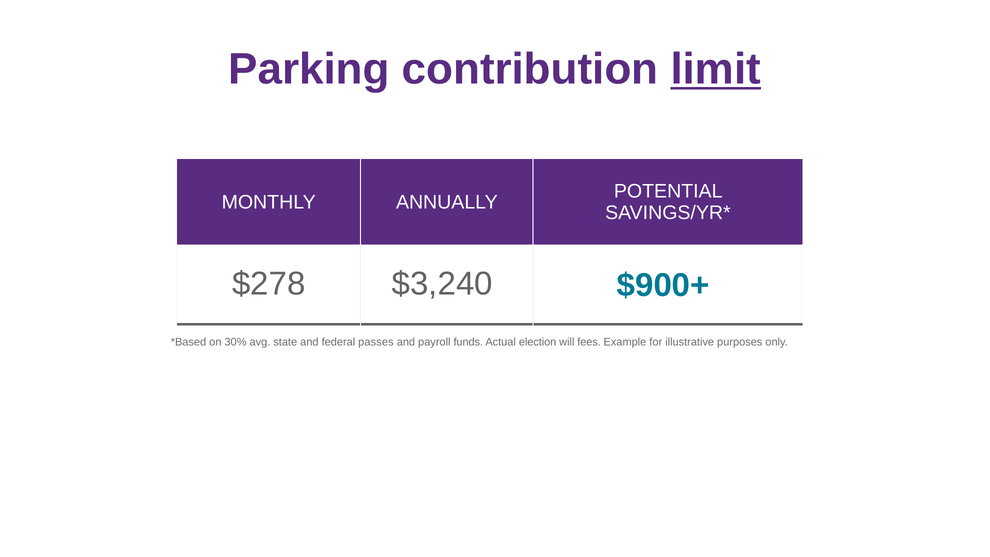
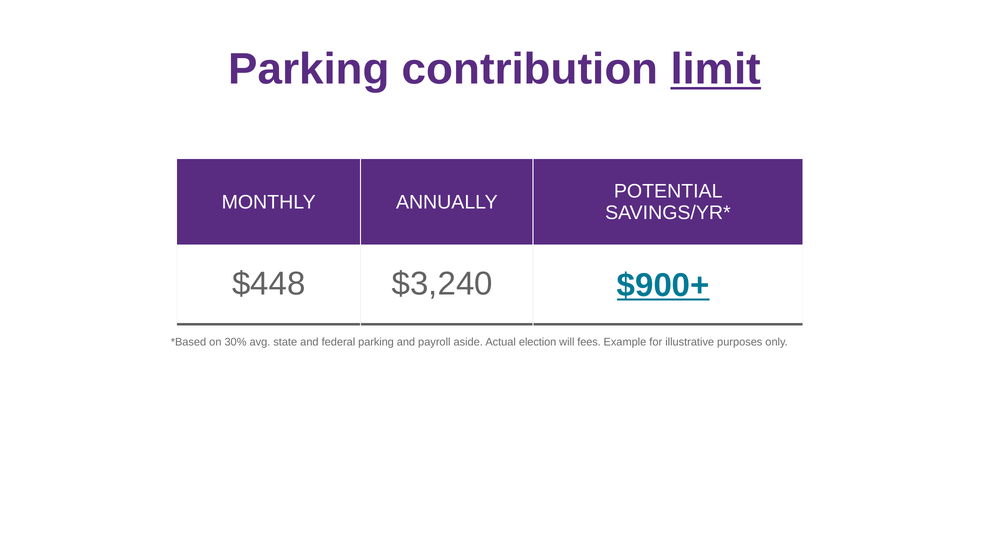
$278: $278 -> $448 (269, 284)
$900+ underline: none -> present (663, 285)
federal passes: passes -> parking (376, 342)
funds: funds -> aside (468, 342)
